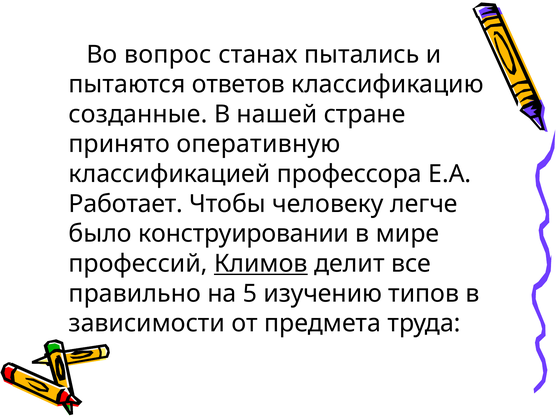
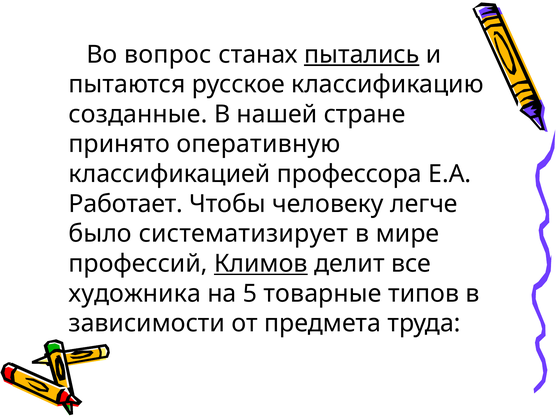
пытались underline: none -> present (362, 54)
ответов: ответов -> русское (238, 84)
конструировании: конструировании -> систематизирует (243, 234)
правильно: правильно -> художника (135, 293)
изучению: изучению -> товарные (323, 293)
